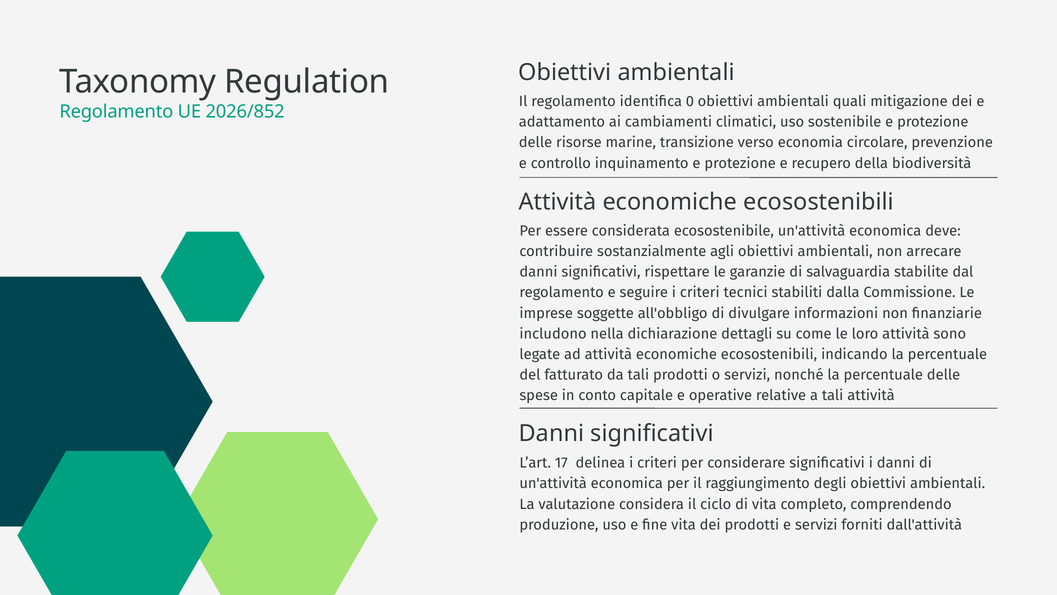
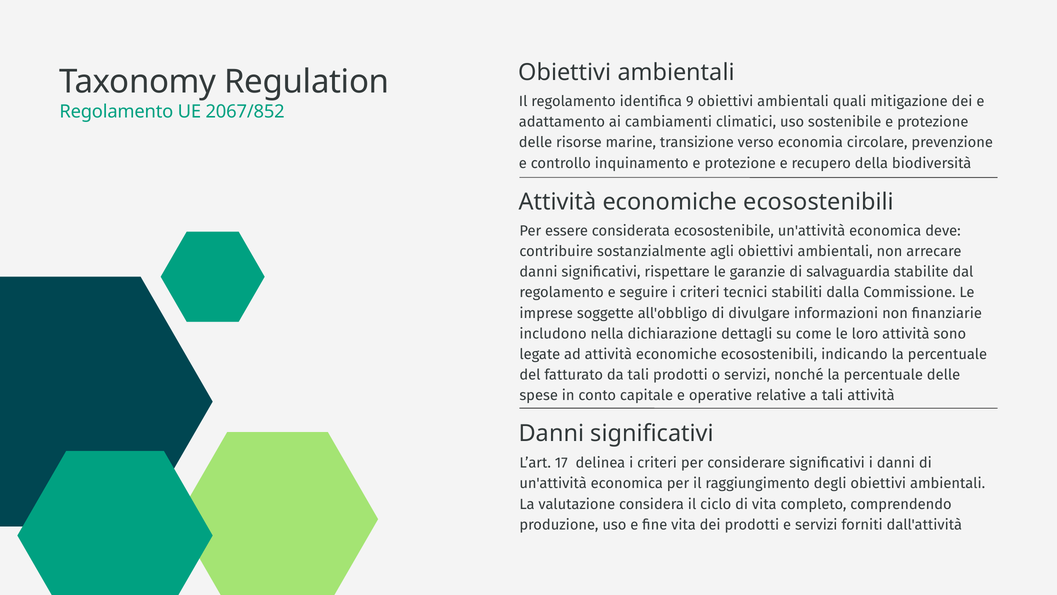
0: 0 -> 9 (690, 101)
2026/852: 2026/852 -> 2067/852 (245, 111)
